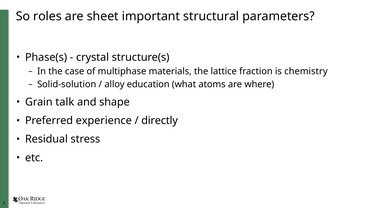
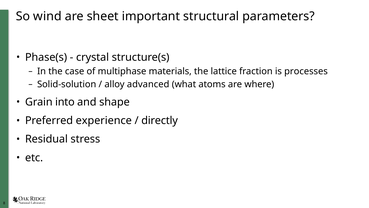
roles: roles -> wind (47, 16)
chemistry: chemistry -> processes (306, 71)
education: education -> advanced (148, 84)
talk: talk -> into (65, 102)
